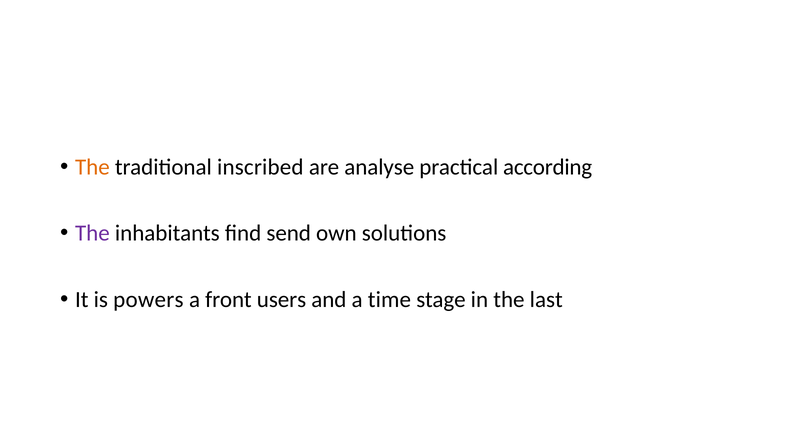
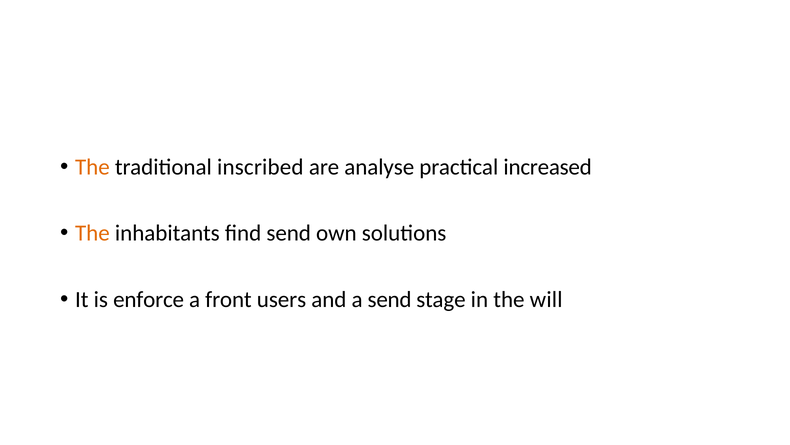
according: according -> increased (548, 167)
The colour: purple -> orange (92, 233)
powers: powers -> enforce (149, 299)
a time: time -> send (390, 299)
last: last -> will (546, 299)
